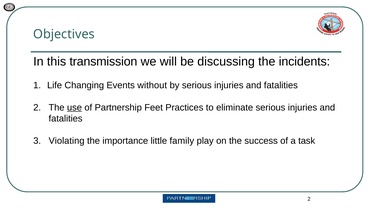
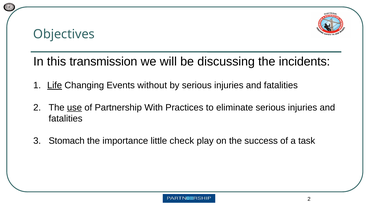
Life underline: none -> present (55, 85)
Feet: Feet -> With (154, 107)
Violating: Violating -> Stomach (67, 141)
family: family -> check (182, 141)
